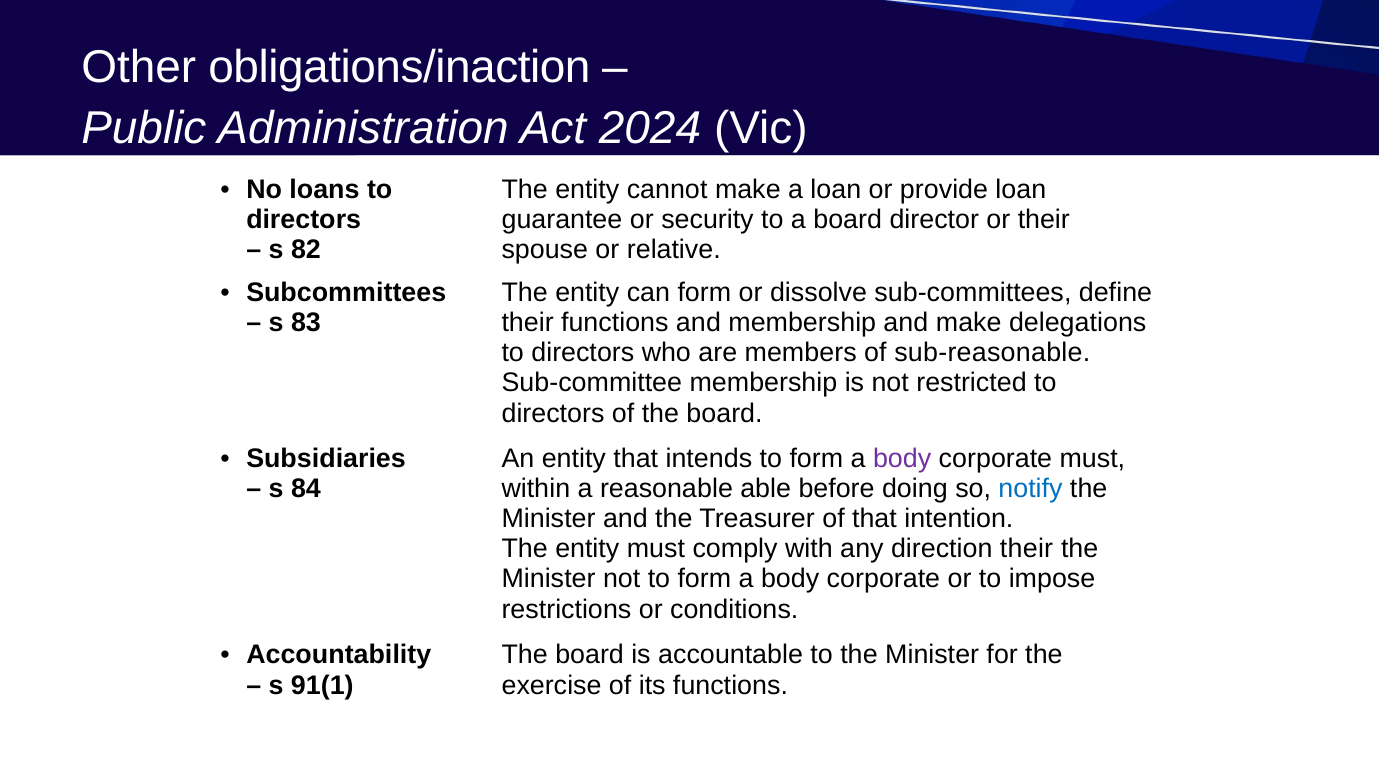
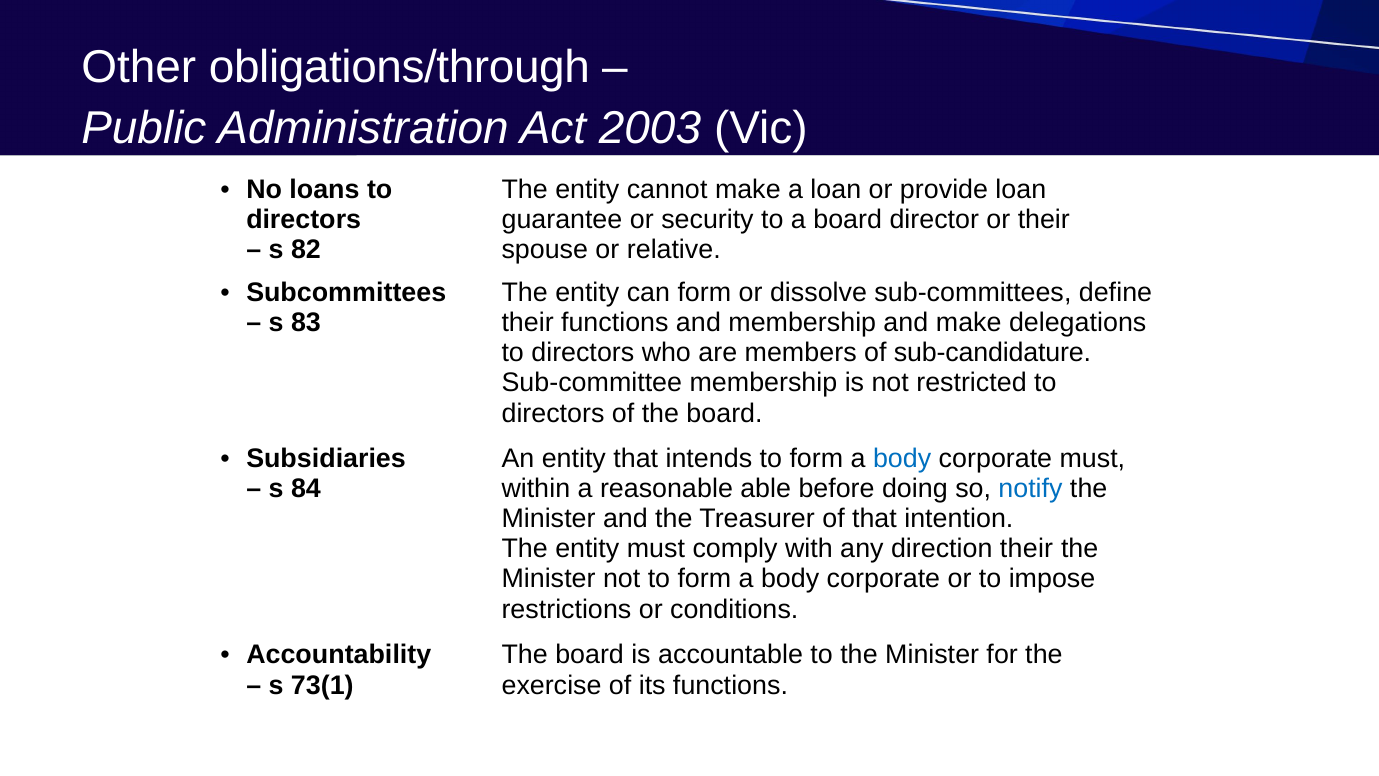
obligations/inaction: obligations/inaction -> obligations/through (399, 67)
2024: 2024 -> 2003 (650, 128)
sub-reasonable: sub-reasonable -> sub-candidature (993, 353)
body colour: purple -> blue (902, 458)
91(1: 91(1 -> 73(1 (322, 685)
